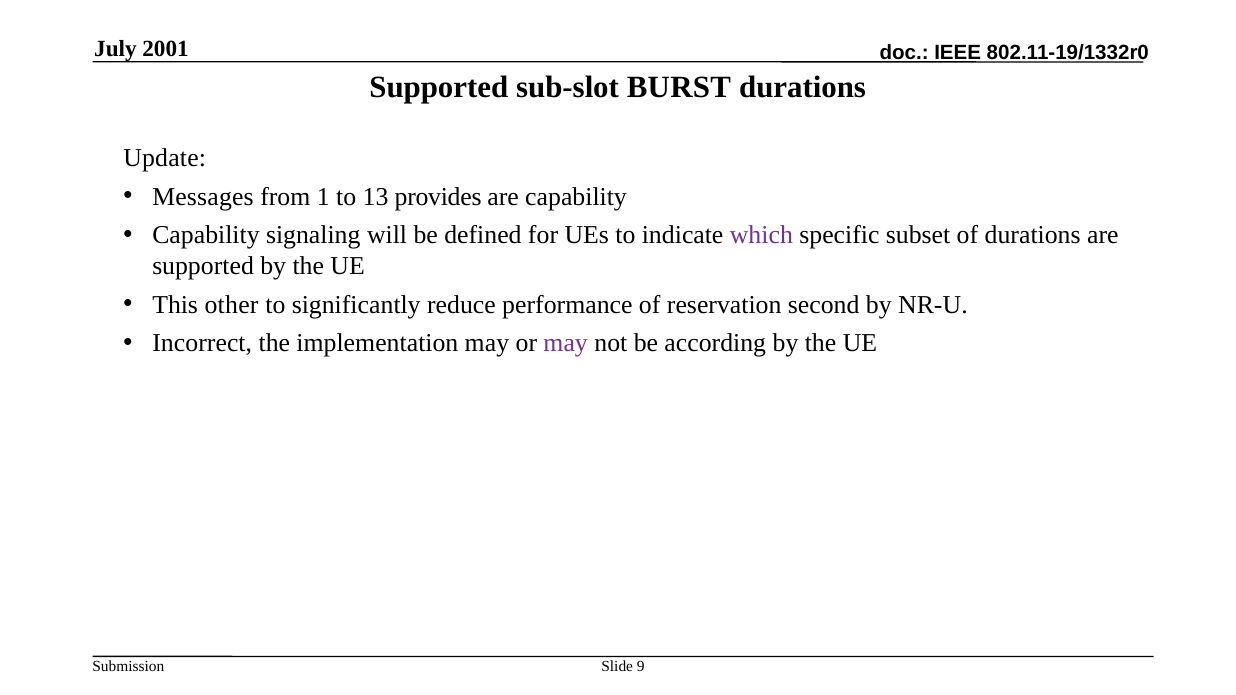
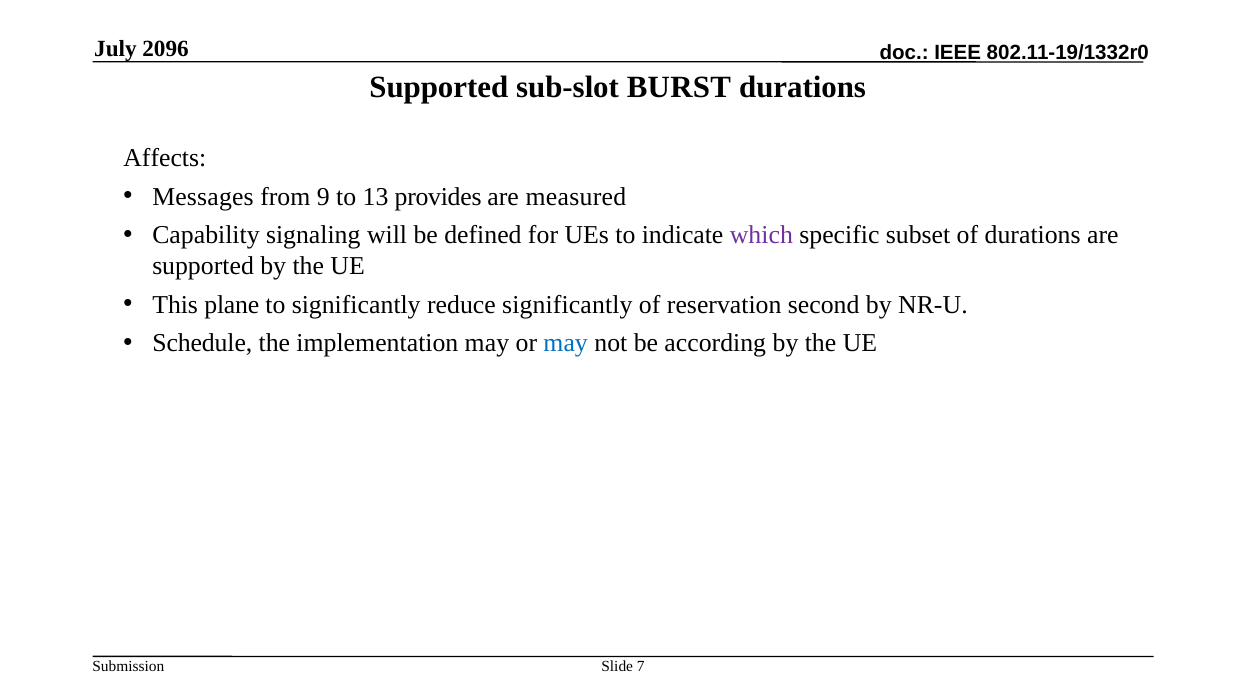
2001: 2001 -> 2096 (166, 49)
Update: Update -> Affects (165, 158)
1: 1 -> 9 (323, 197)
are capability: capability -> measured (576, 197)
other: other -> plane (232, 305)
reduce performance: performance -> significantly (567, 305)
Incorrect: Incorrect -> Schedule (202, 344)
may colour: purple -> blue (566, 344)
9: 9 -> 7 (641, 667)
